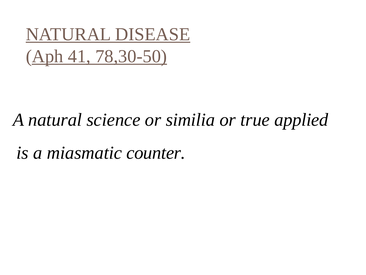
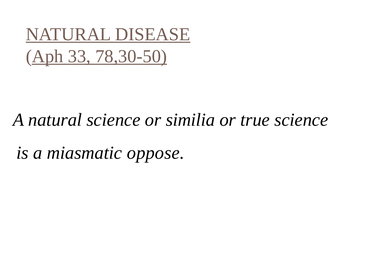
41: 41 -> 33 (79, 56)
true applied: applied -> science (301, 120)
counter: counter -> oppose (156, 153)
